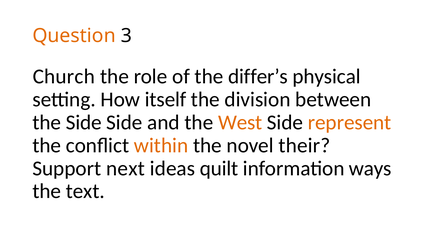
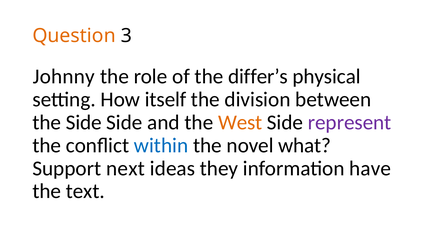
Church: Church -> Johnny (64, 77)
represent colour: orange -> purple (350, 122)
within colour: orange -> blue (161, 145)
their: their -> what (305, 145)
quilt: quilt -> they (219, 168)
ways: ways -> have (370, 168)
